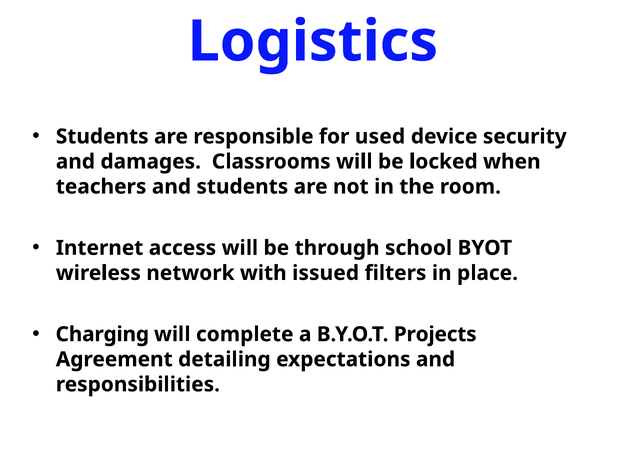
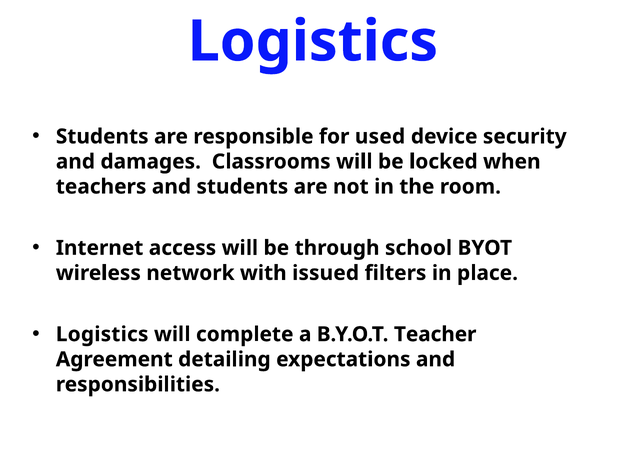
Charging: Charging -> Logistics (102, 334)
Projects: Projects -> Teacher (435, 334)
